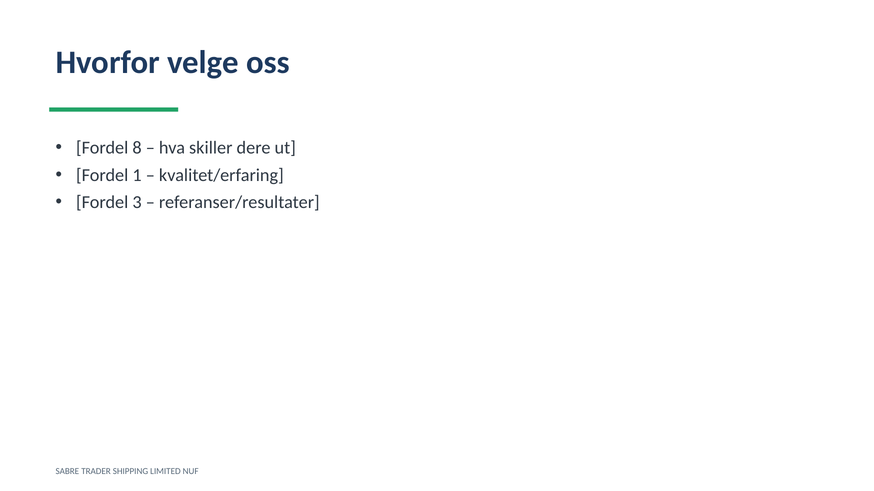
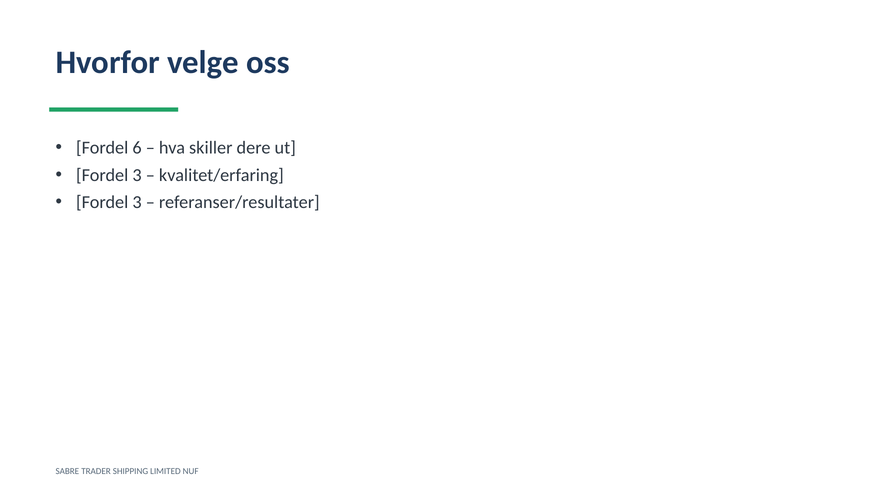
8: 8 -> 6 (137, 148)
1: 1 -> 3 (137, 175)
